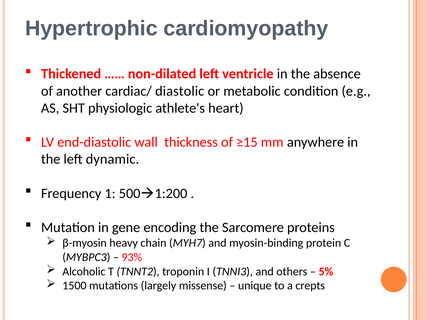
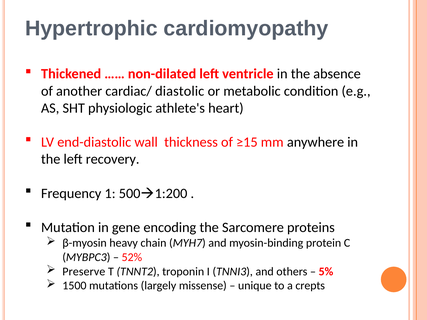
dynamic: dynamic -> recovery (113, 159)
93%: 93% -> 52% (132, 257)
Alcoholic: Alcoholic -> Preserve (84, 272)
